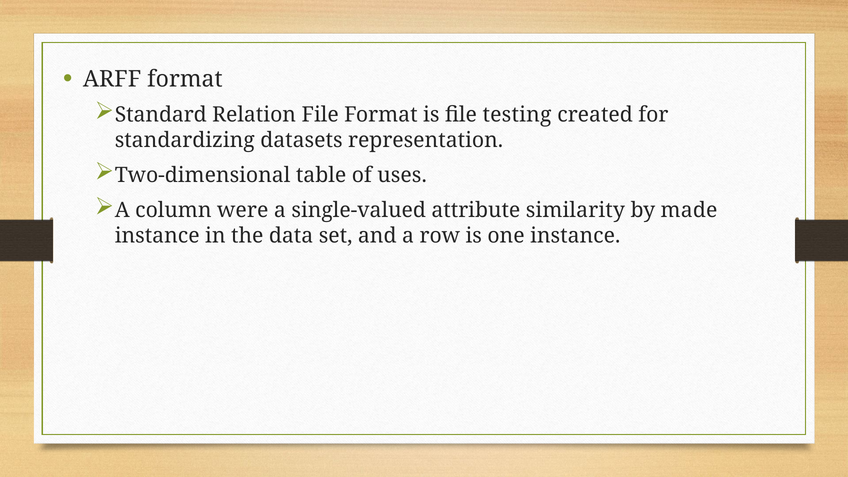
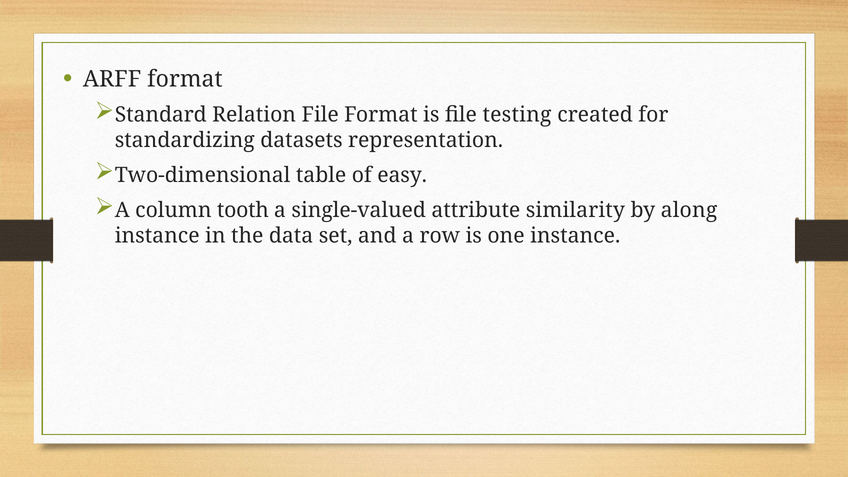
uses: uses -> easy (402, 175)
were: were -> tooth (243, 210)
made: made -> along (689, 210)
